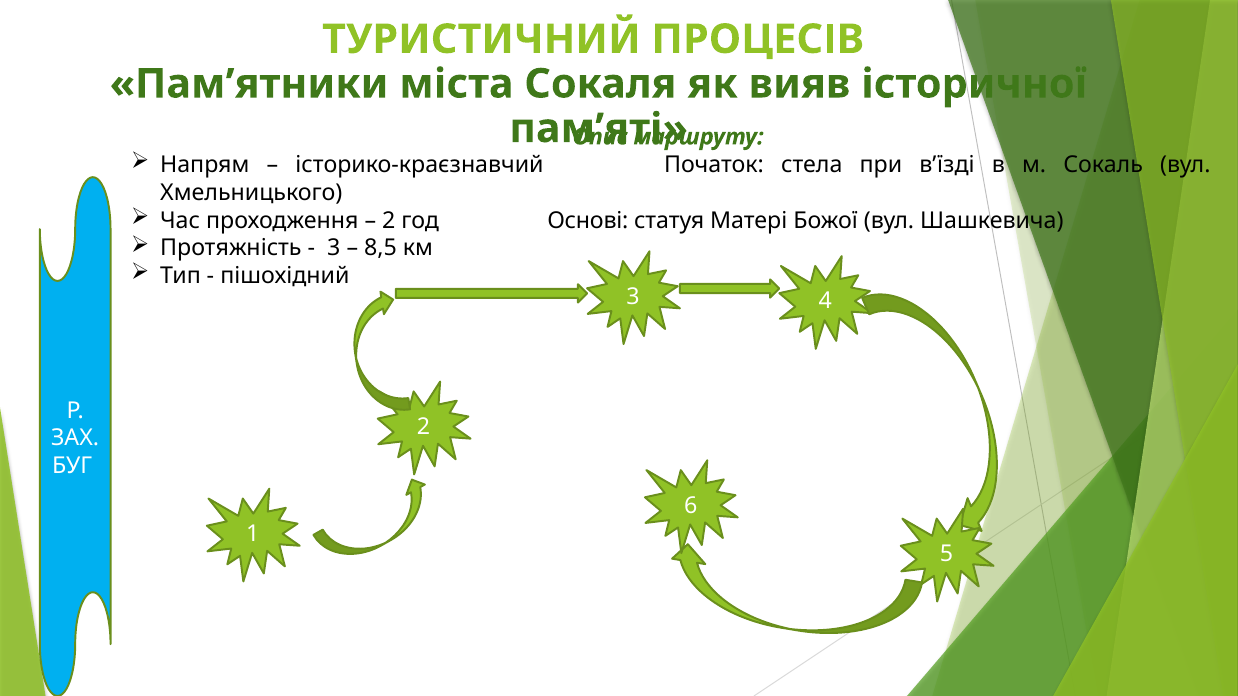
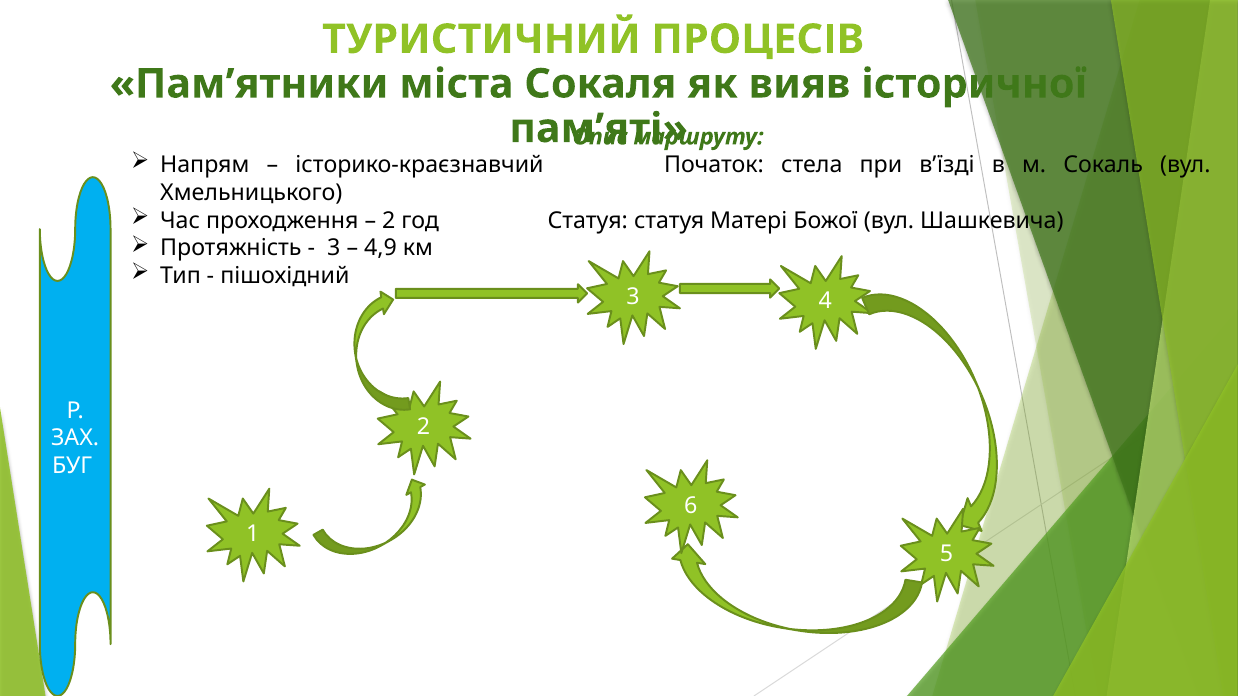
год Основі: Основі -> Статуя (588, 220)
8,5: 8,5 -> 4,9 (381, 248)
